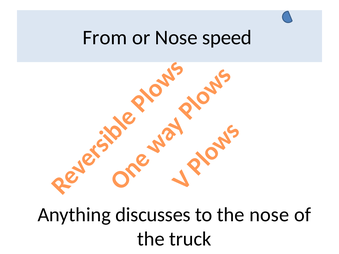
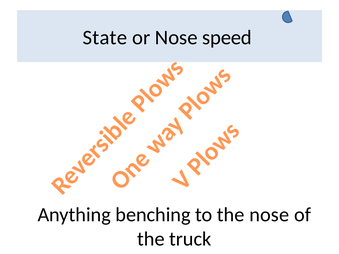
From: From -> State (105, 38)
discusses: discusses -> benching (153, 215)
